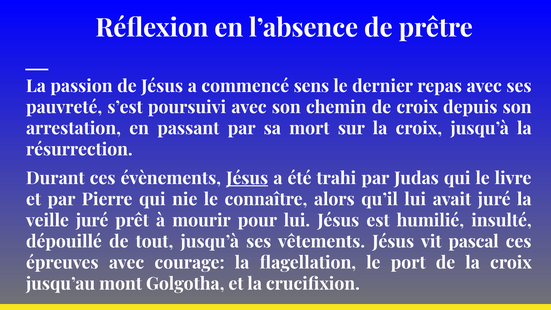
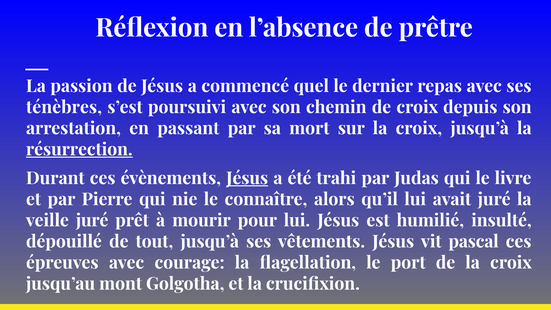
sens: sens -> quel (311, 86)
pauvreté: pauvreté -> ténèbres (64, 107)
résurrection underline: none -> present (79, 149)
